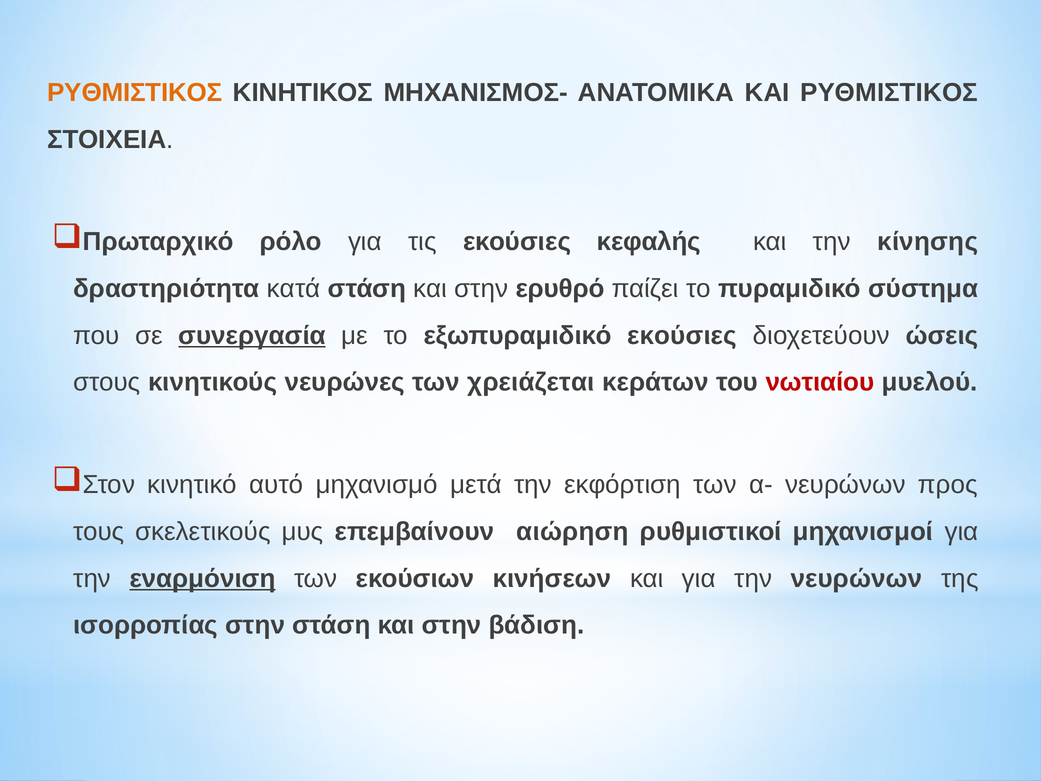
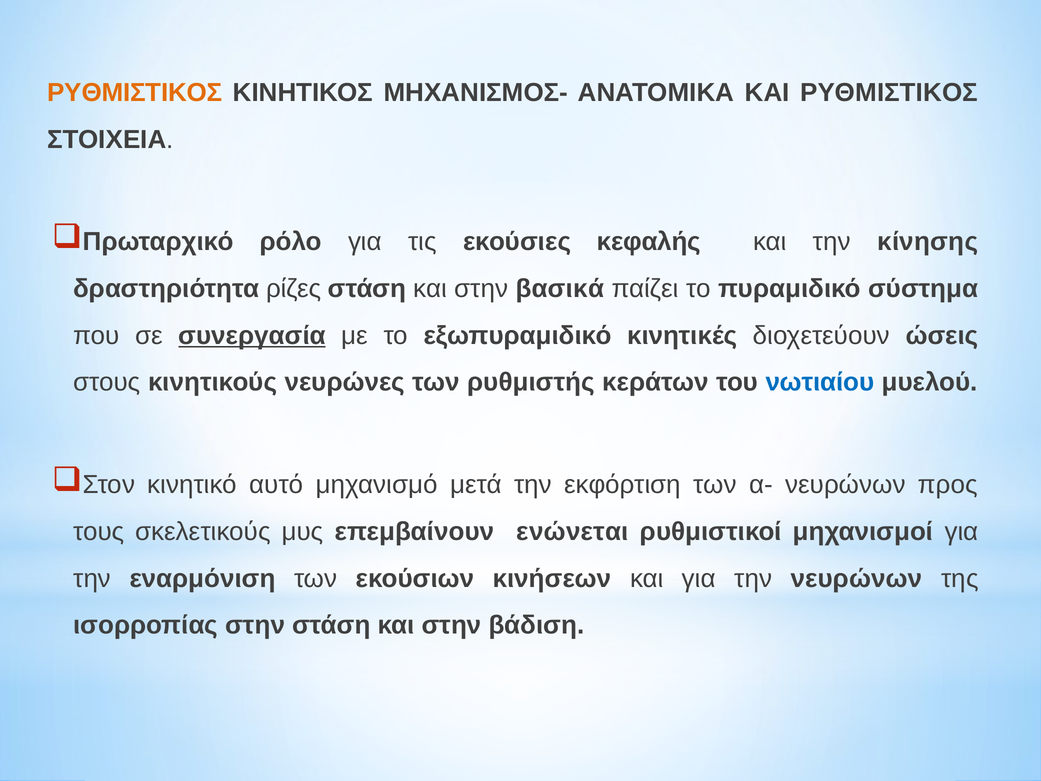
κατά: κατά -> ρίζες (294, 289)
ερυθρό: ερυθρό -> βασικά (560, 289)
εξωπυραμιδικό εκούσιες: εκούσιες -> κινητικές (682, 335)
χρειάζεται: χρειάζεται -> ρυθμιστής (531, 382)
νωτιαίου colour: red -> blue (820, 382)
αιώρηση: αιώρηση -> ενώνεται (573, 532)
εναρμόνιση underline: present -> none (203, 578)
